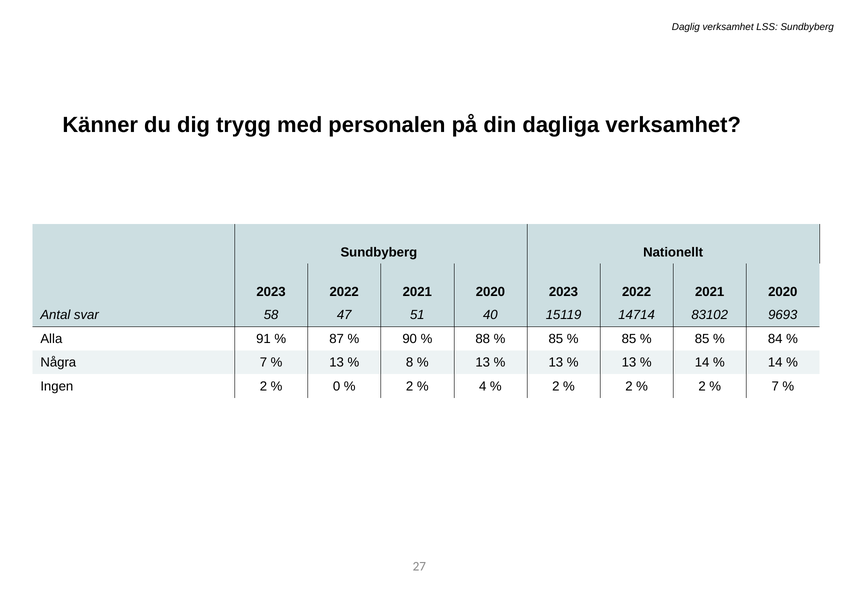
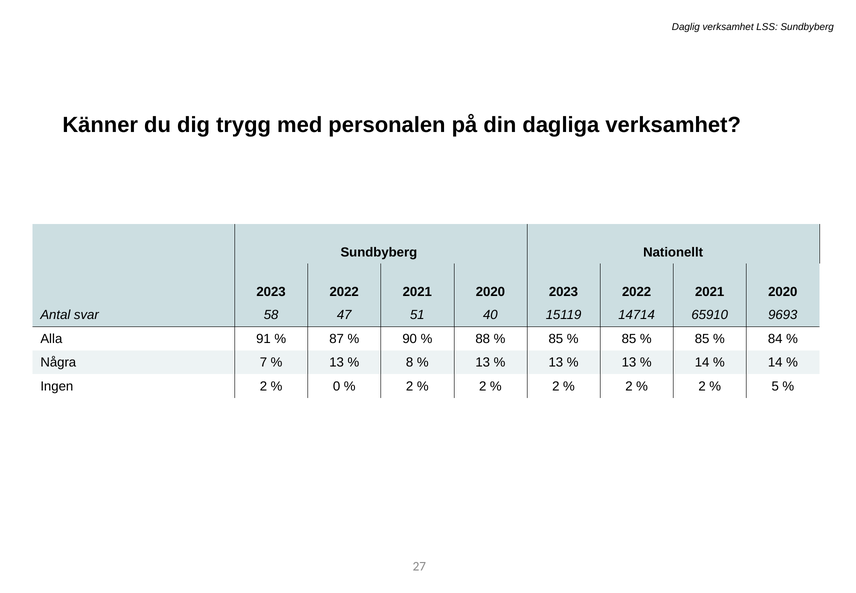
83102: 83102 -> 65910 (710, 315)
4: 4 -> 2 (483, 386)
7: 7 -> 5 (775, 386)
